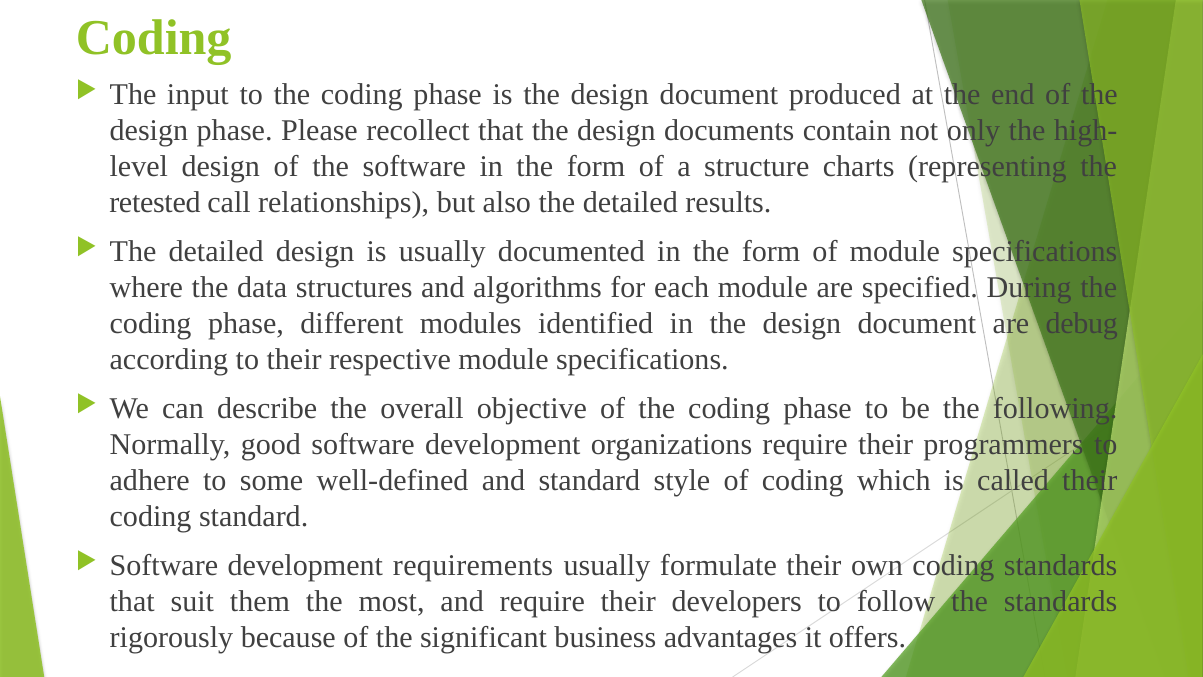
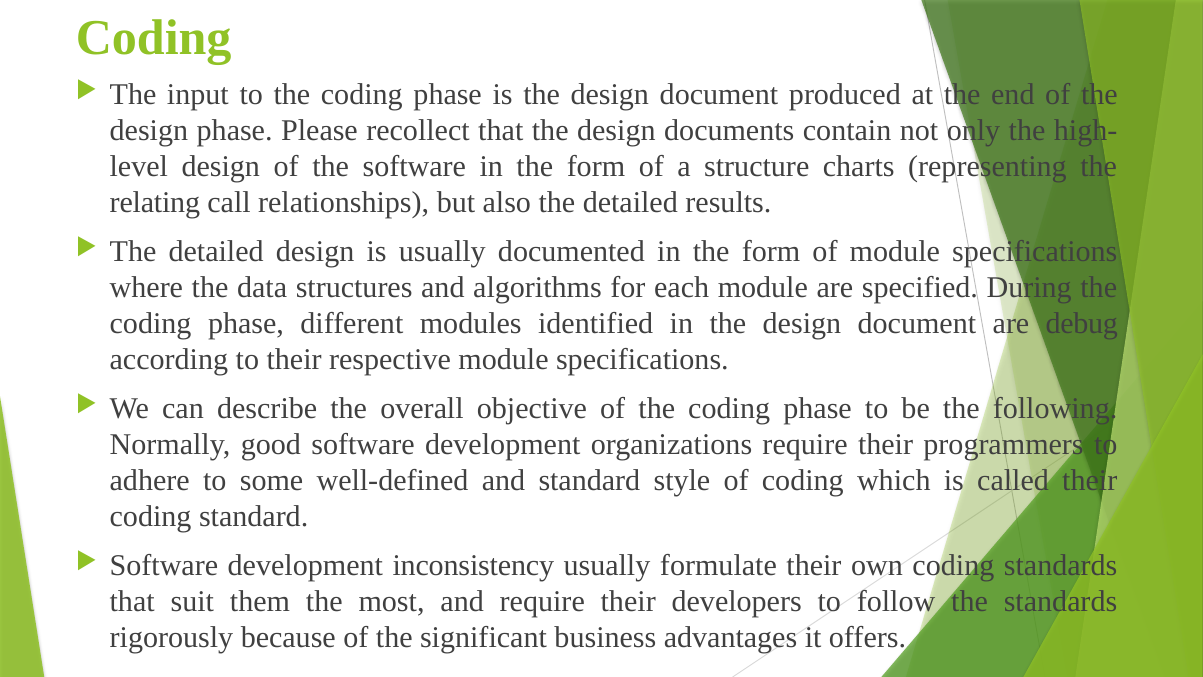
retested: retested -> relating (155, 203)
requirements: requirements -> inconsistency (473, 565)
